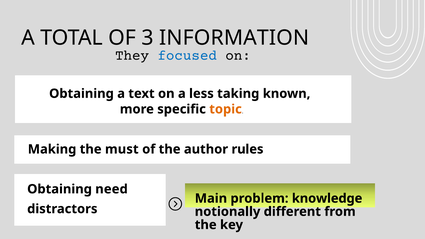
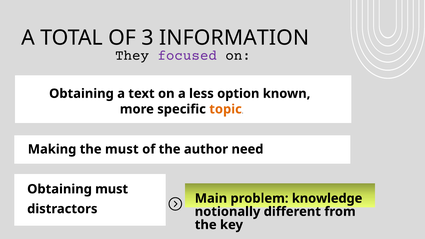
focused colour: blue -> purple (187, 55)
taking: taking -> option (238, 94)
rules: rules -> need (247, 149)
Obtaining need: need -> must (112, 189)
